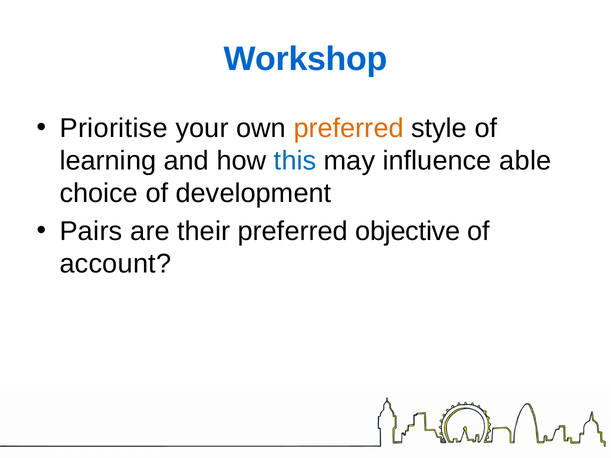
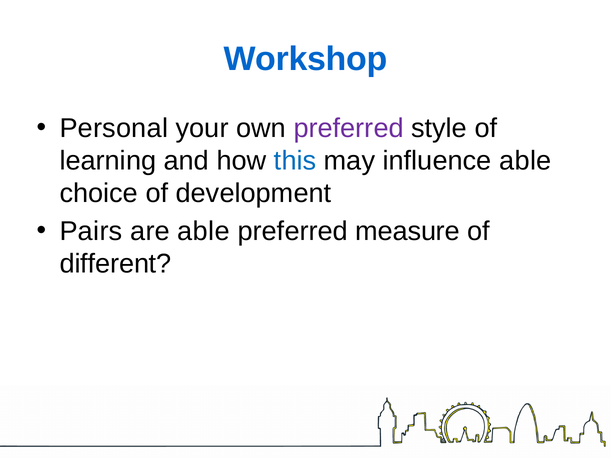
Prioritise: Prioritise -> Personal (114, 128)
preferred colour: orange -> purple (349, 128)
are their: their -> able (204, 231)
objective: objective -> measure (408, 231)
account: account -> different (116, 264)
